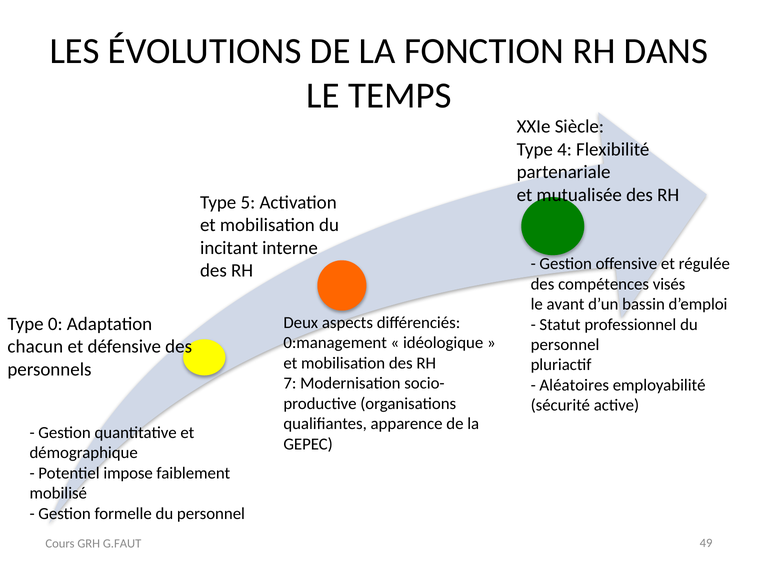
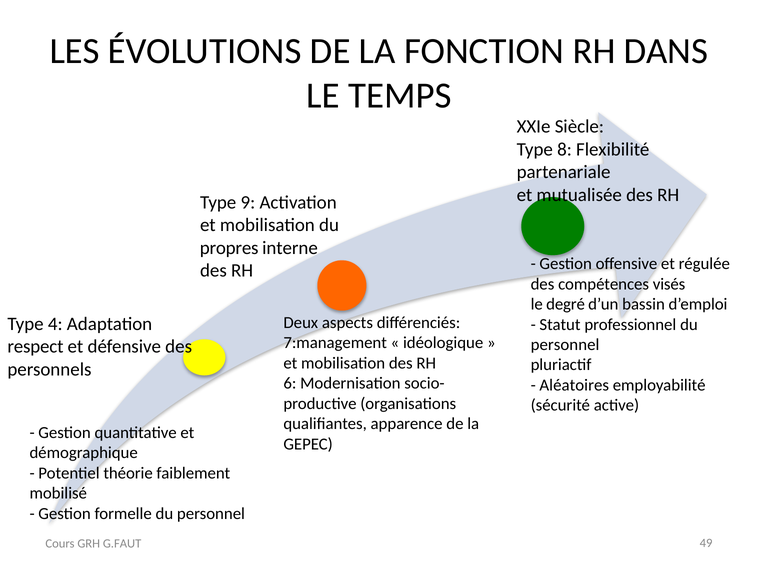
4: 4 -> 8 (565, 149)
5: 5 -> 9 (248, 202)
incitant: incitant -> propres (229, 248)
avant: avant -> degré (566, 304)
0: 0 -> 4 (55, 323)
0:management: 0:management -> 7:management (335, 343)
chacun: chacun -> respect (35, 346)
7: 7 -> 6 (290, 383)
impose: impose -> théorie (128, 473)
